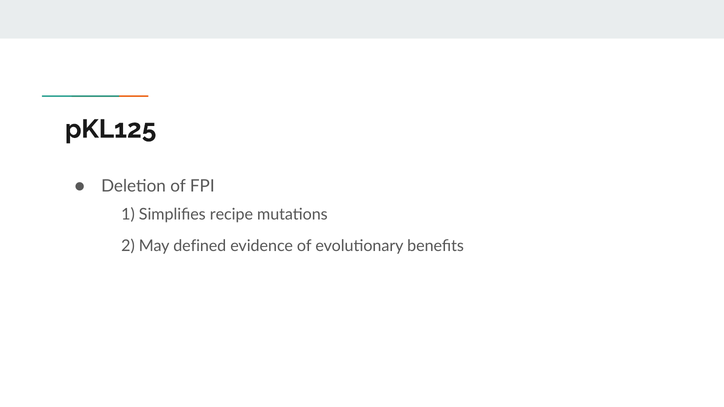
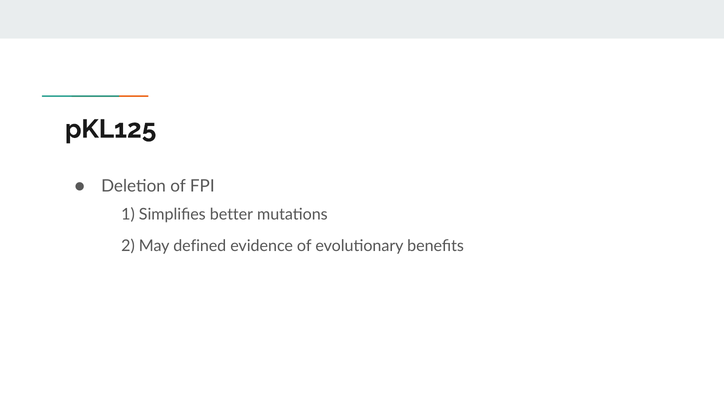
recipe: recipe -> better (231, 214)
